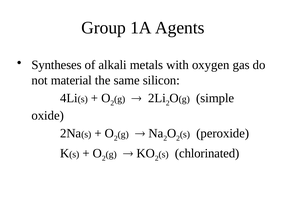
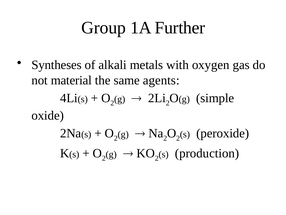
Agents: Agents -> Further (180, 28)
silicon: silicon -> agents (161, 80)
chlorinated: chlorinated -> production (207, 153)
